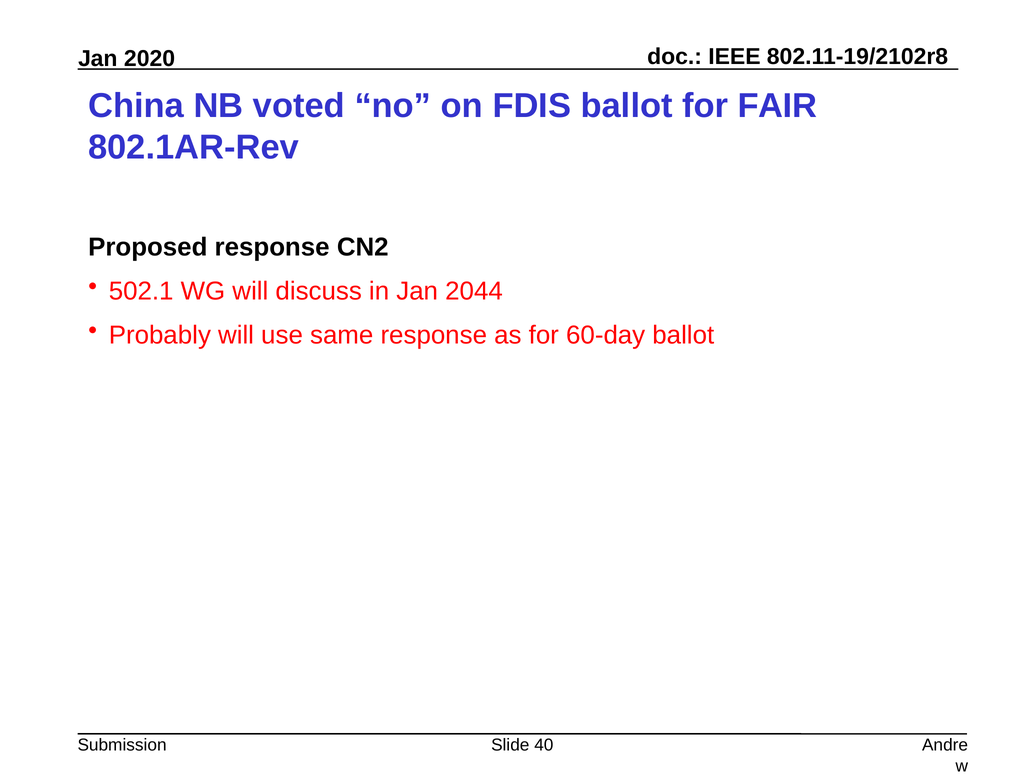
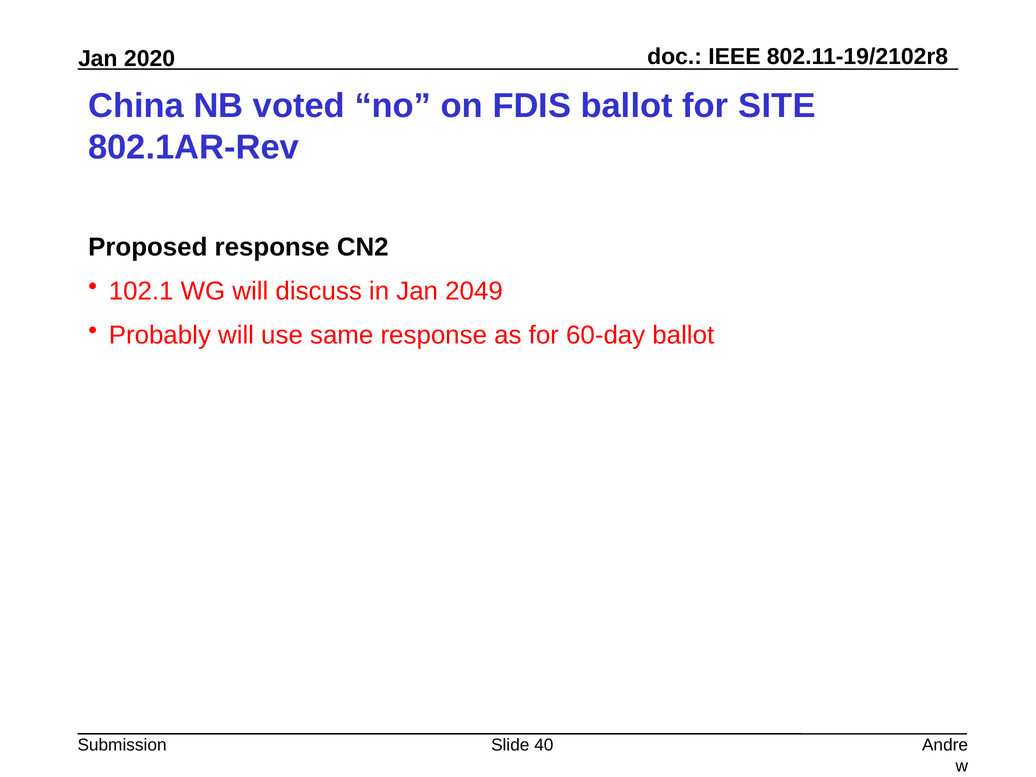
FAIR: FAIR -> SITE (777, 106)
502.1: 502.1 -> 102.1 (141, 291)
2044: 2044 -> 2049 (474, 291)
